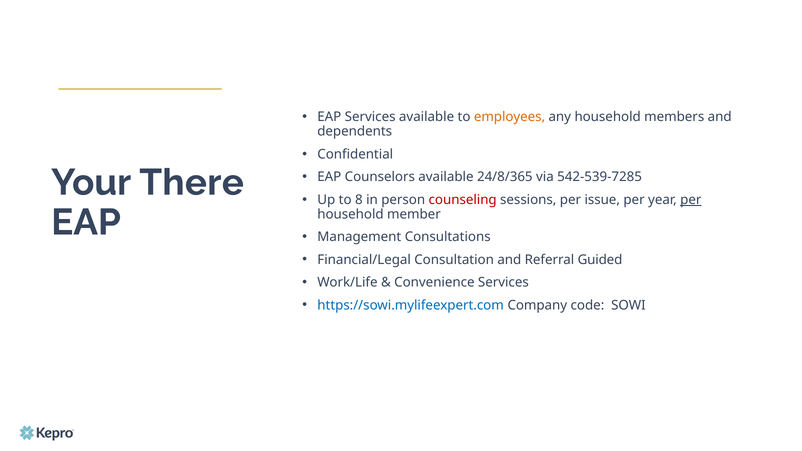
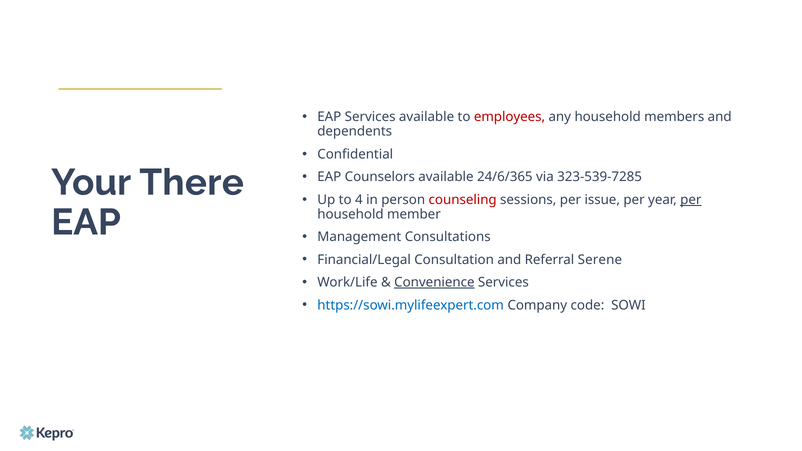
employees colour: orange -> red (510, 117)
24/8/365: 24/8/365 -> 24/6/365 (505, 177)
542-539-7285: 542-539-7285 -> 323-539-7285 (600, 177)
8: 8 -> 4 (359, 200)
Guided: Guided -> Serene (600, 260)
Convenience underline: none -> present (434, 282)
